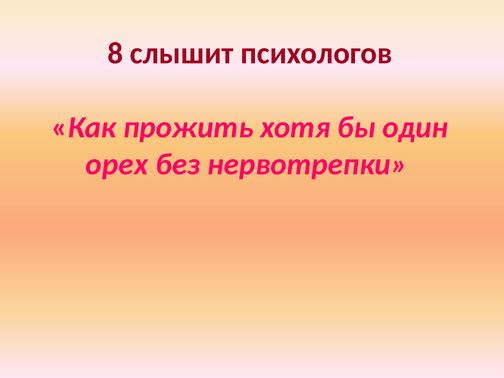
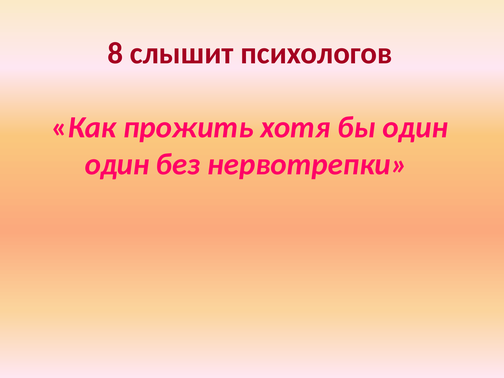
орех: орех -> один (117, 164)
